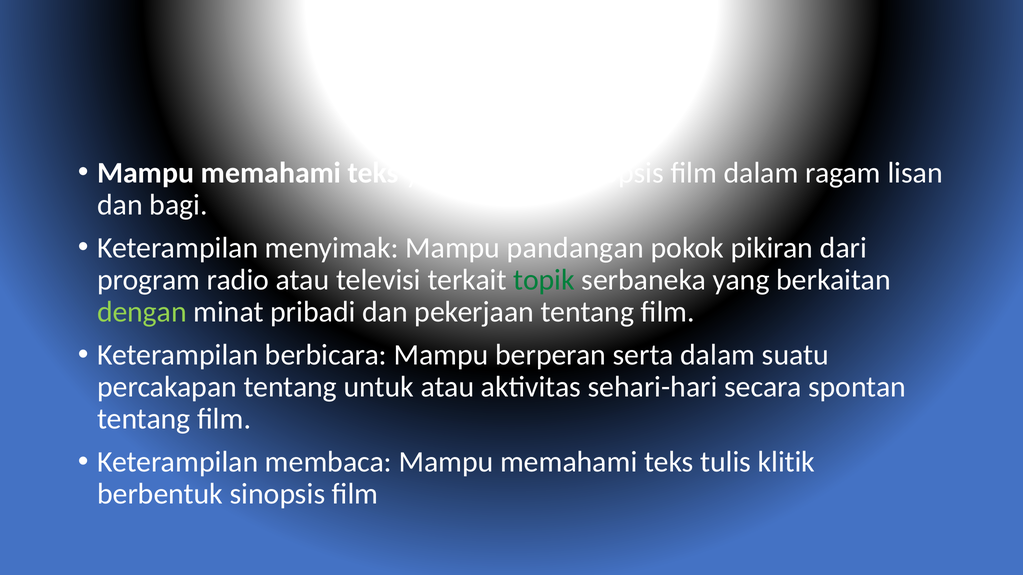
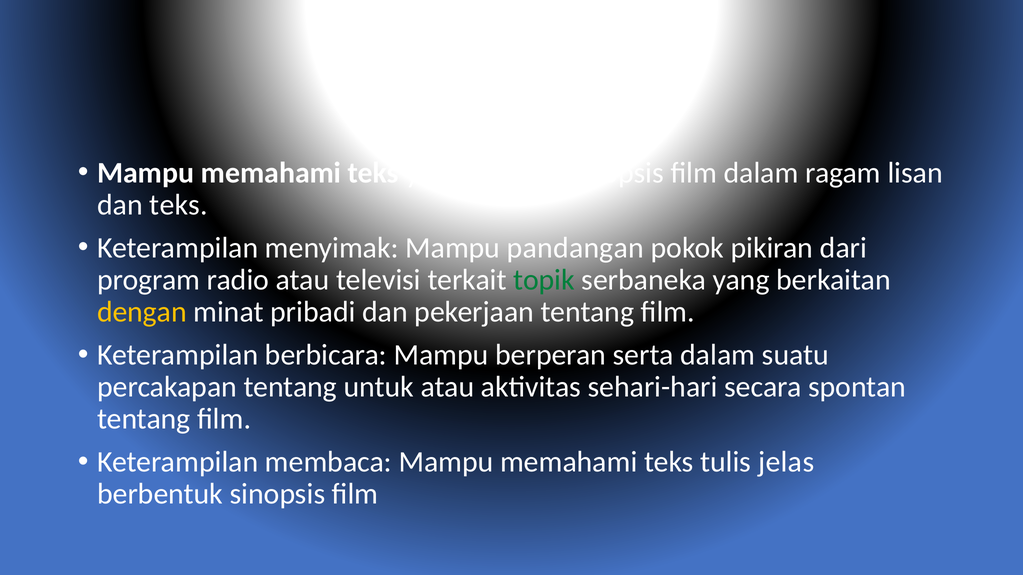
dan bagi: bagi -> teks (179, 205)
dengan colour: light green -> yellow (142, 312)
klitik: klitik -> jelas (786, 462)
